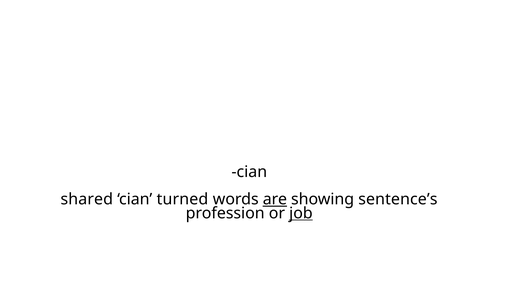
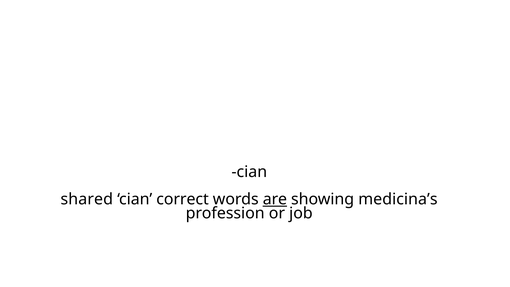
turned: turned -> correct (183, 199)
sentence’s: sentence’s -> medicina’s (398, 199)
job underline: present -> none (301, 213)
